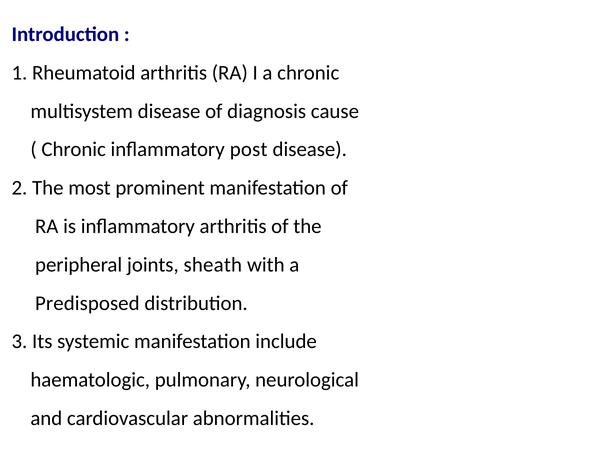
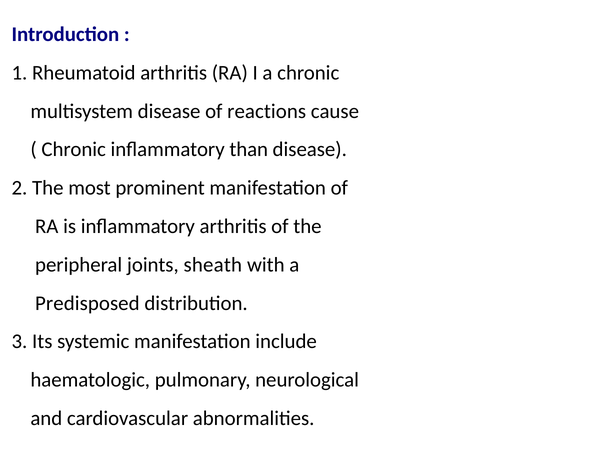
diagnosis: diagnosis -> reactions (267, 111)
post: post -> than (249, 150)
